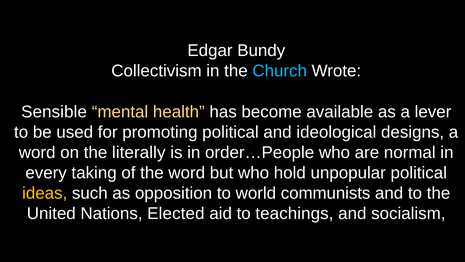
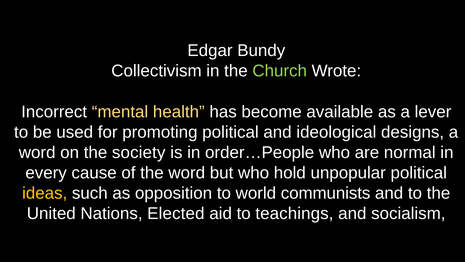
Church colour: light blue -> light green (280, 71)
Sensible: Sensible -> Incorrect (54, 112)
literally: literally -> society (139, 152)
taking: taking -> cause (94, 173)
